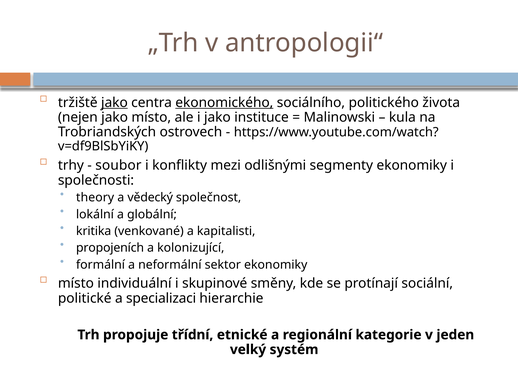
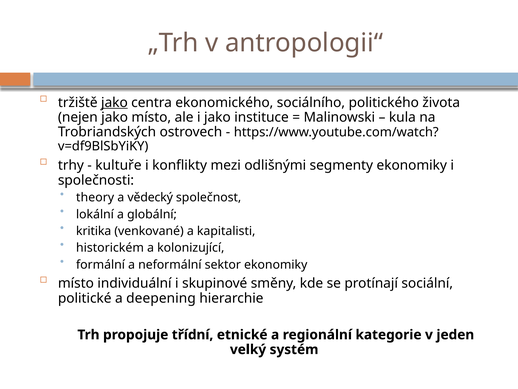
ekonomického underline: present -> none (224, 102)
soubor: soubor -> kultuře (118, 165)
propojeních: propojeních -> historickém (110, 248)
specializaci: specializaci -> deepening (161, 298)
